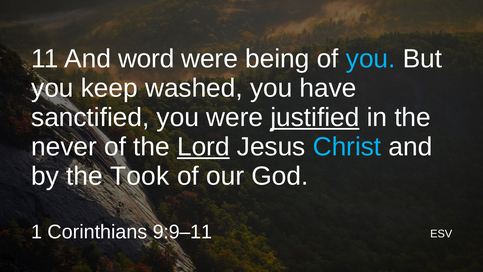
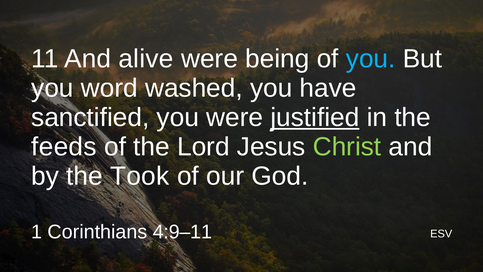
word: word -> alive (146, 59)
keep: keep -> word (109, 88)
never: never -> feeds (64, 147)
Lord underline: present -> none (203, 147)
Christ colour: light blue -> light green (347, 147)
9:9–11: 9:9–11 -> 4:9–11 (182, 232)
